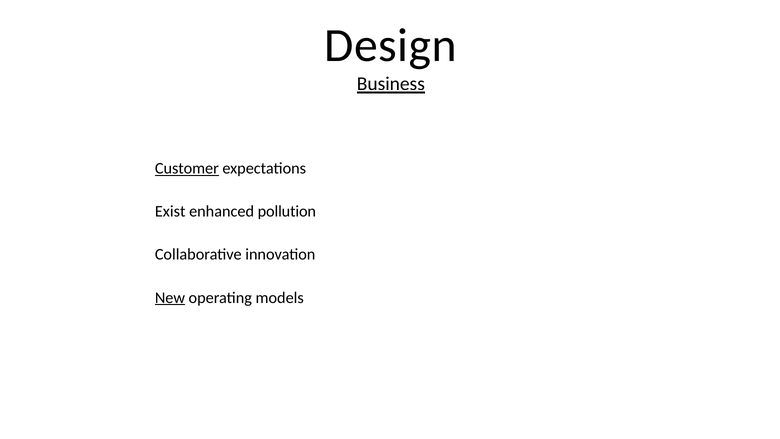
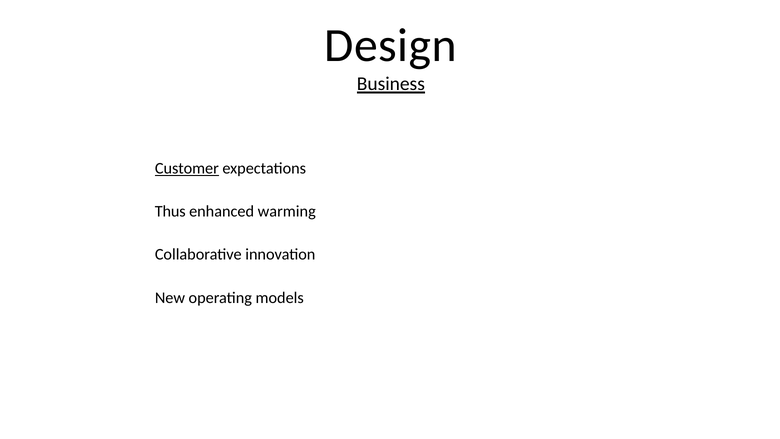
Exist: Exist -> Thus (170, 211)
pollution: pollution -> warming (287, 211)
New underline: present -> none (170, 298)
